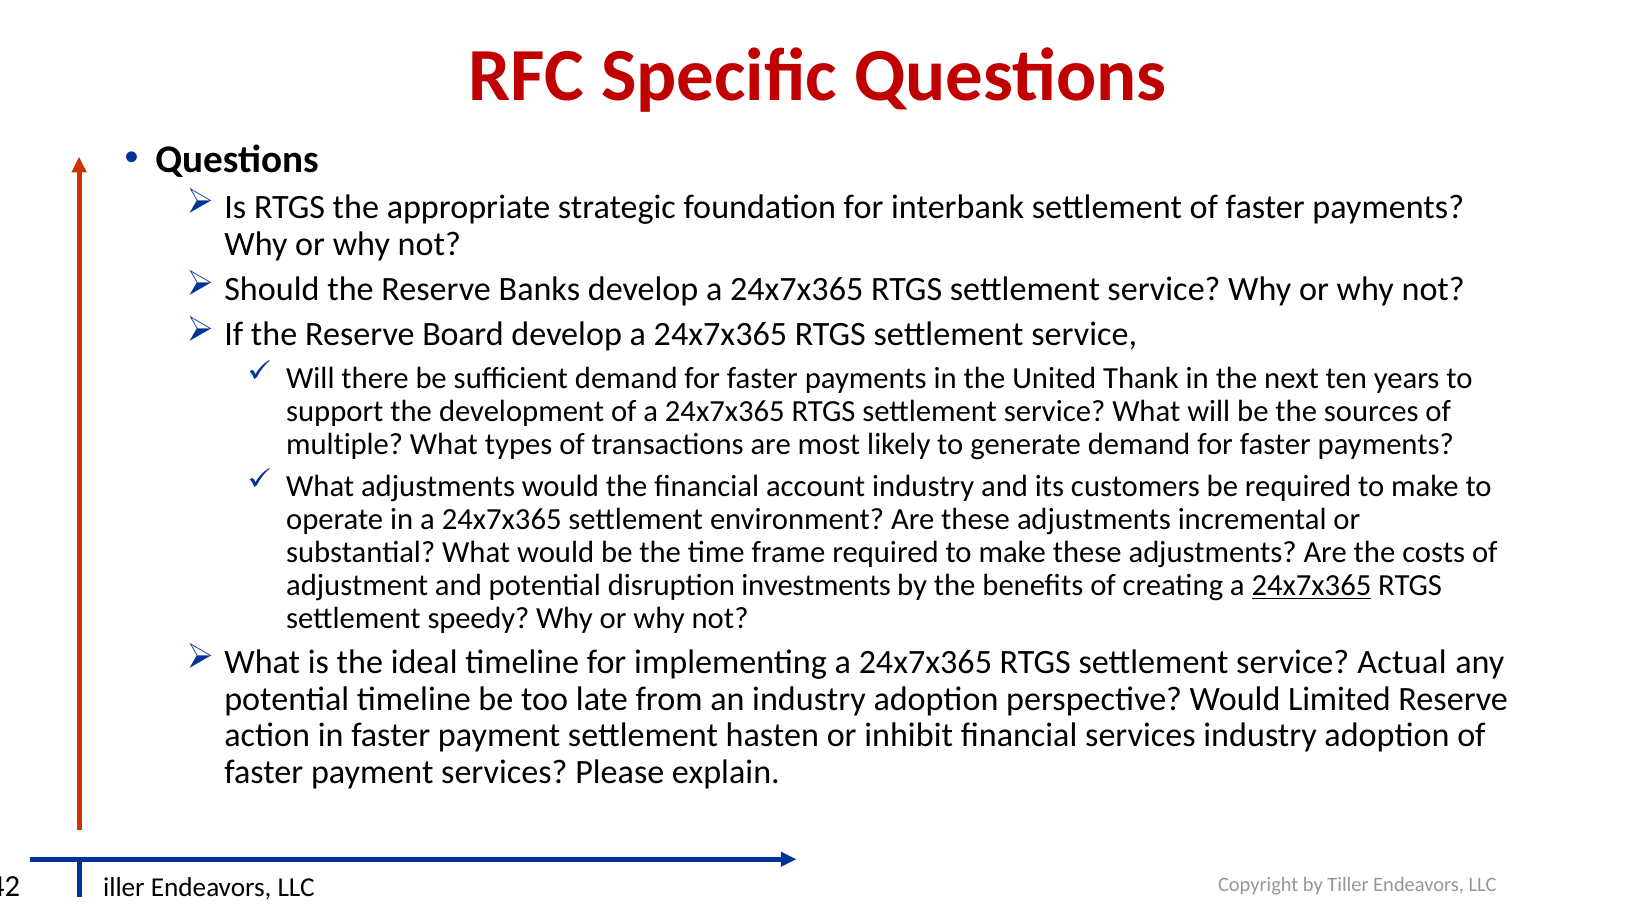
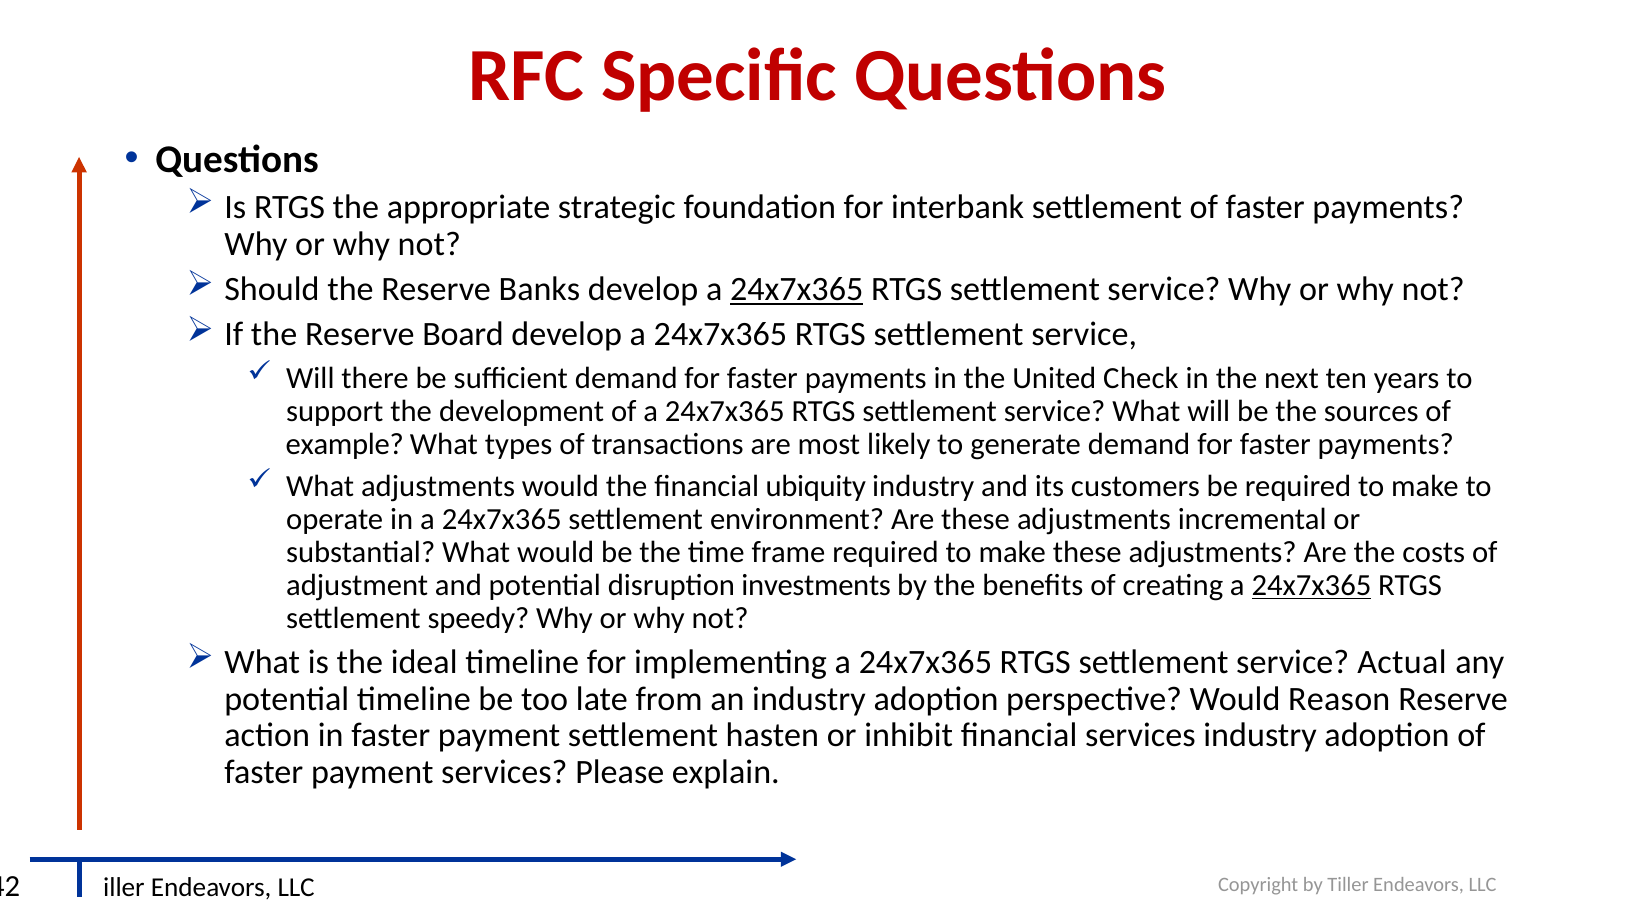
24x7x365 underline: none -> present (797, 289)
Thank: Thank -> Check (1141, 378)
multiple: multiple -> example (345, 444)
account: account -> ubiquity (816, 486)
Limited: Limited -> Reason (1339, 699)
